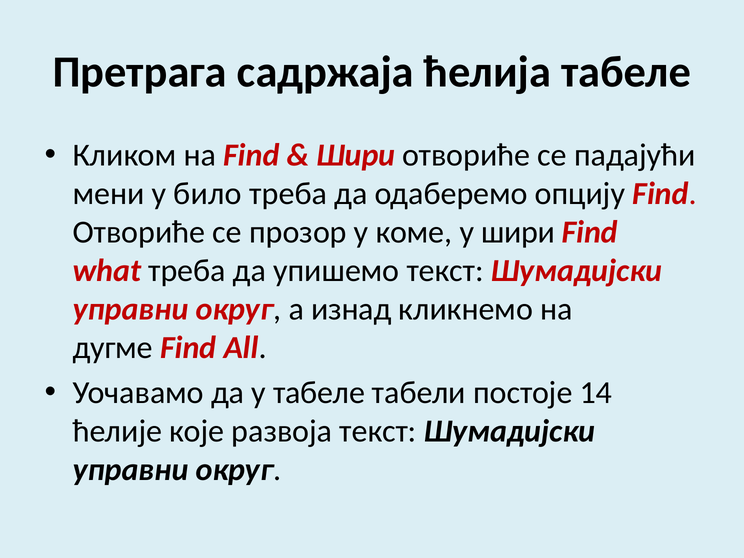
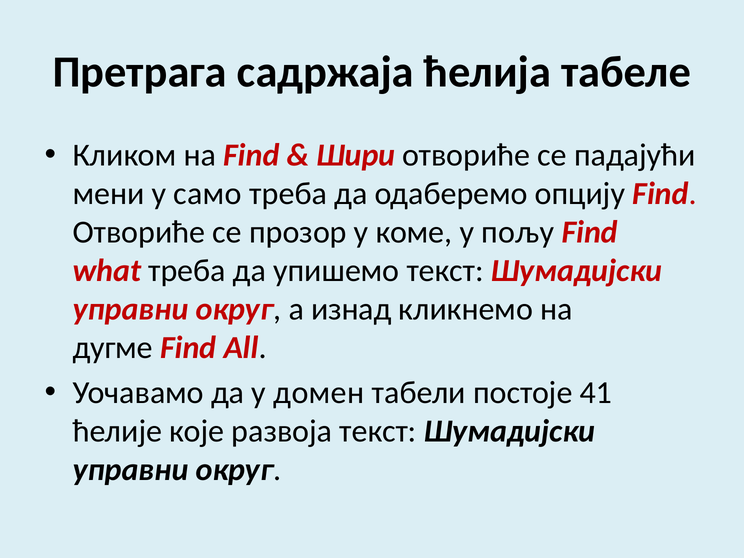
било: било -> само (208, 194)
у шири: шири -> пољу (518, 232)
у табеле: табеле -> домен (319, 393)
14: 14 -> 41 (596, 393)
